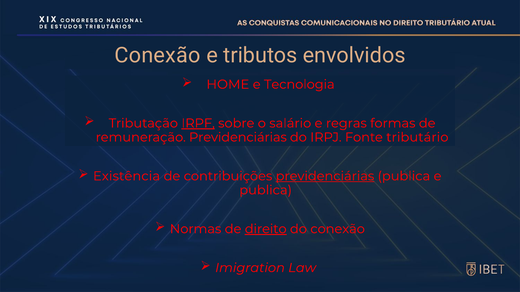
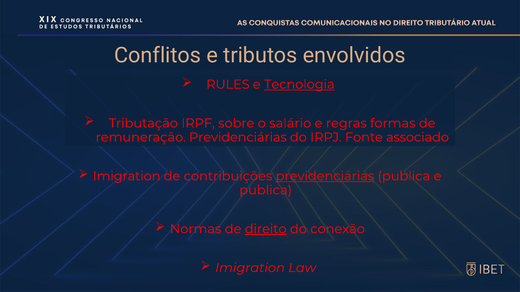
Conexão: Conexão -> Conflitos (158, 55)
HOME: HOME -> RULES (228, 85)
Tecnologia underline: none -> present (299, 85)
IRPF underline: present -> none (198, 123)
tributário: tributário -> associado (417, 137)
Existência: Existência -> Imigration (127, 176)
